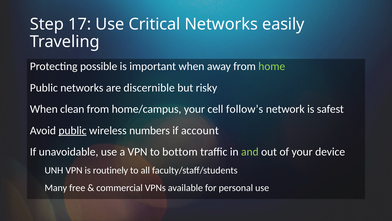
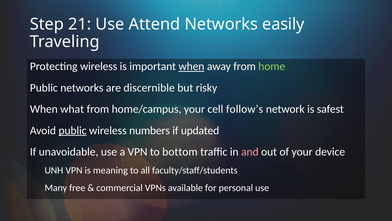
17: 17 -> 21 (80, 24)
Critical: Critical -> Attend (154, 24)
Protecting possible: possible -> wireless (99, 66)
when underline: none -> present (191, 66)
clean: clean -> what (72, 109)
account: account -> updated (200, 130)
and colour: light green -> pink (250, 151)
routinely: routinely -> meaning (110, 170)
